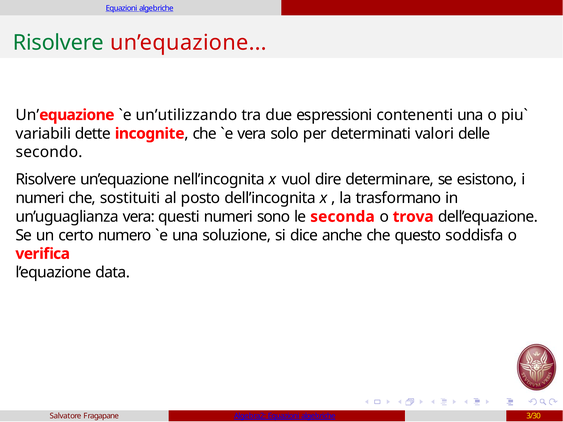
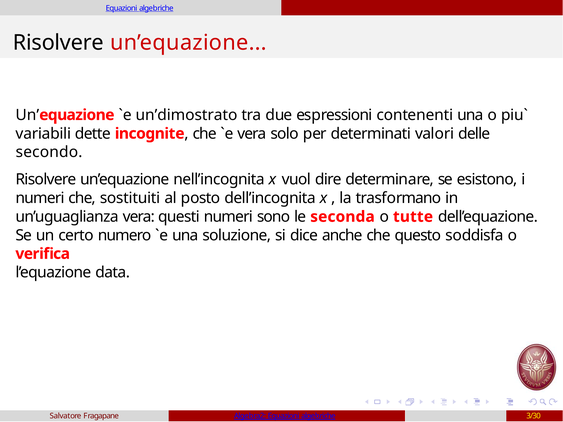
Risolvere colour: green -> black (58, 43)
un’utilizzando: un’utilizzando -> un’dimostrato (186, 115)
trova: trova -> tutte (413, 217)
